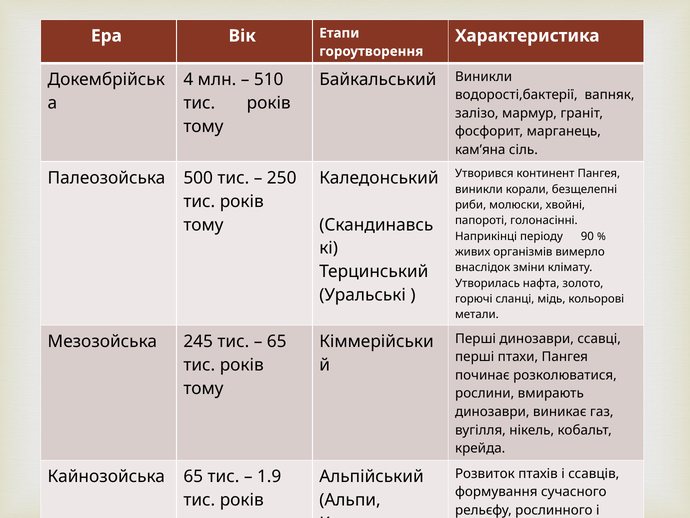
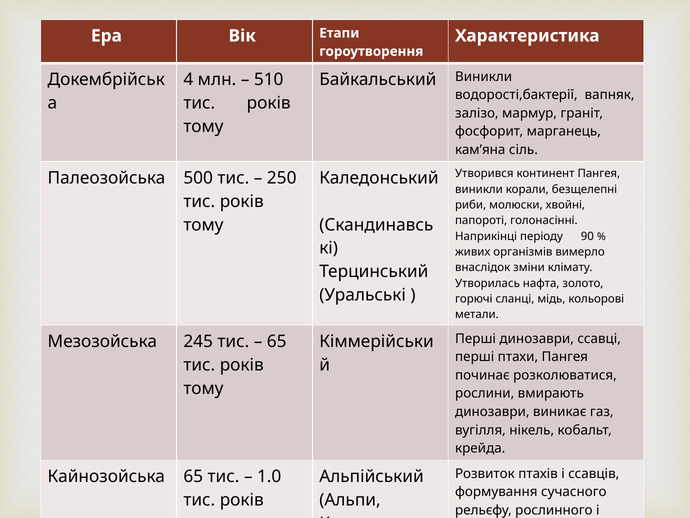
1.9: 1.9 -> 1.0 (269, 476)
